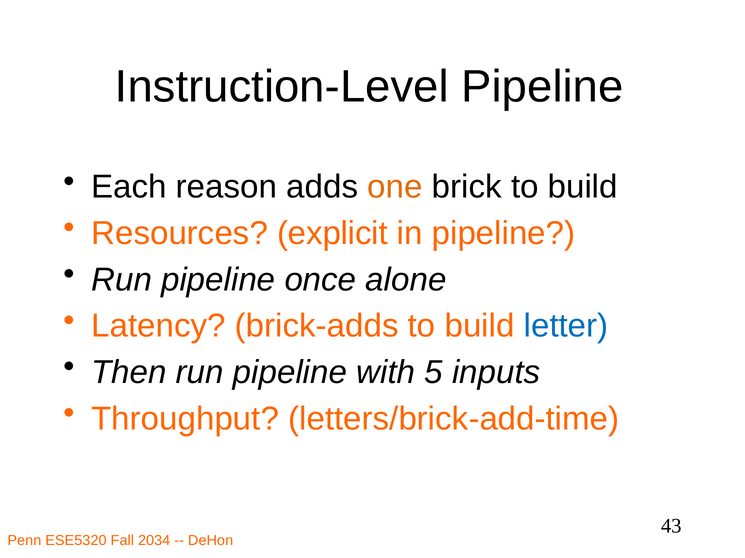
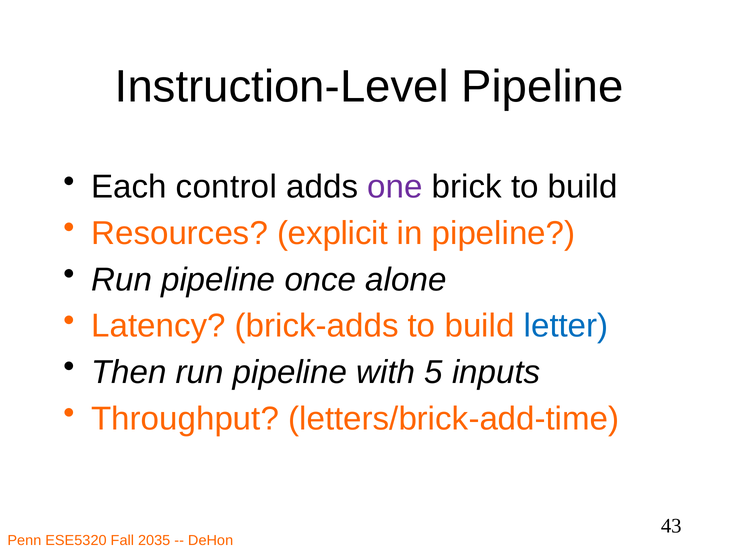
reason: reason -> control (226, 187)
one colour: orange -> purple (395, 187)
2034: 2034 -> 2035 (154, 541)
